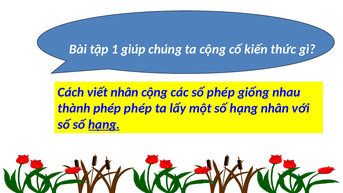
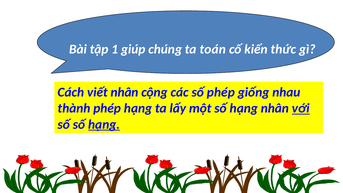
ta cộng: cộng -> toán (213, 49)
phép phép: phép -> hạng (138, 108)
với underline: none -> present (301, 108)
